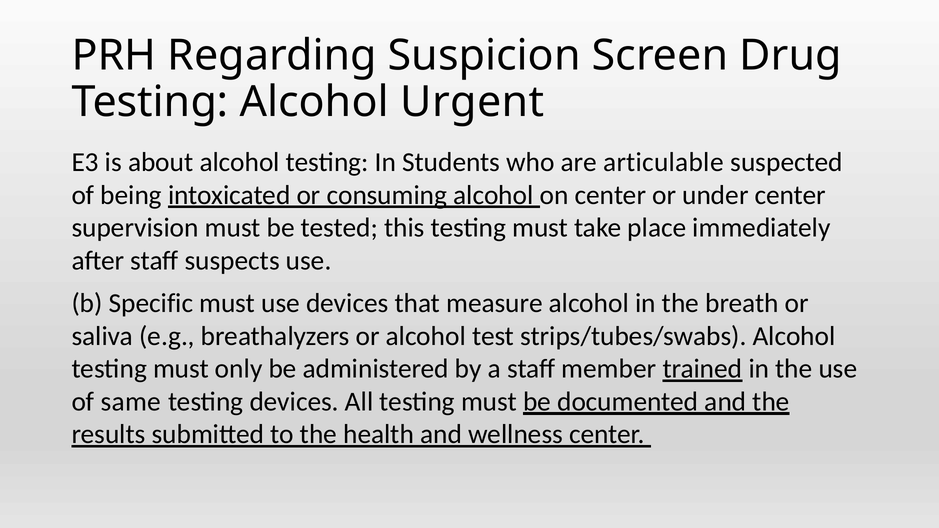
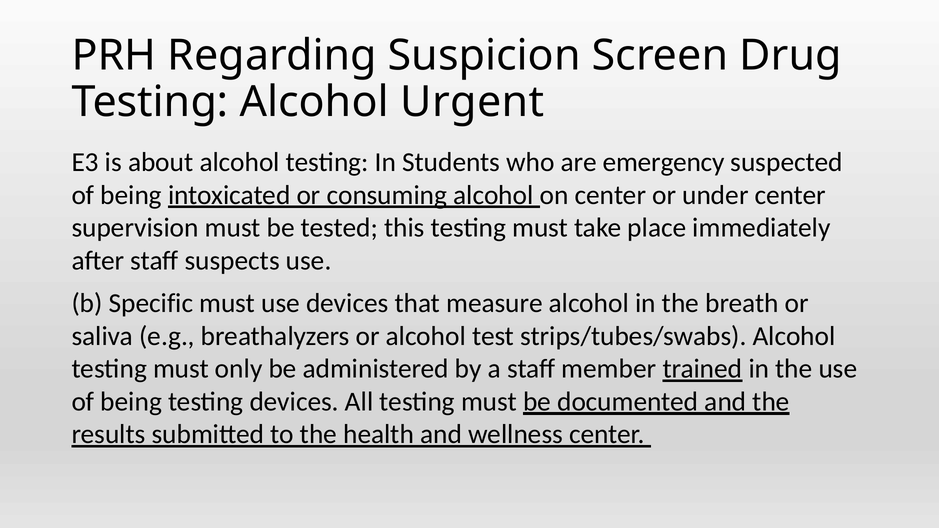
articulable: articulable -> emergency (664, 162)
same: same -> being (131, 402)
